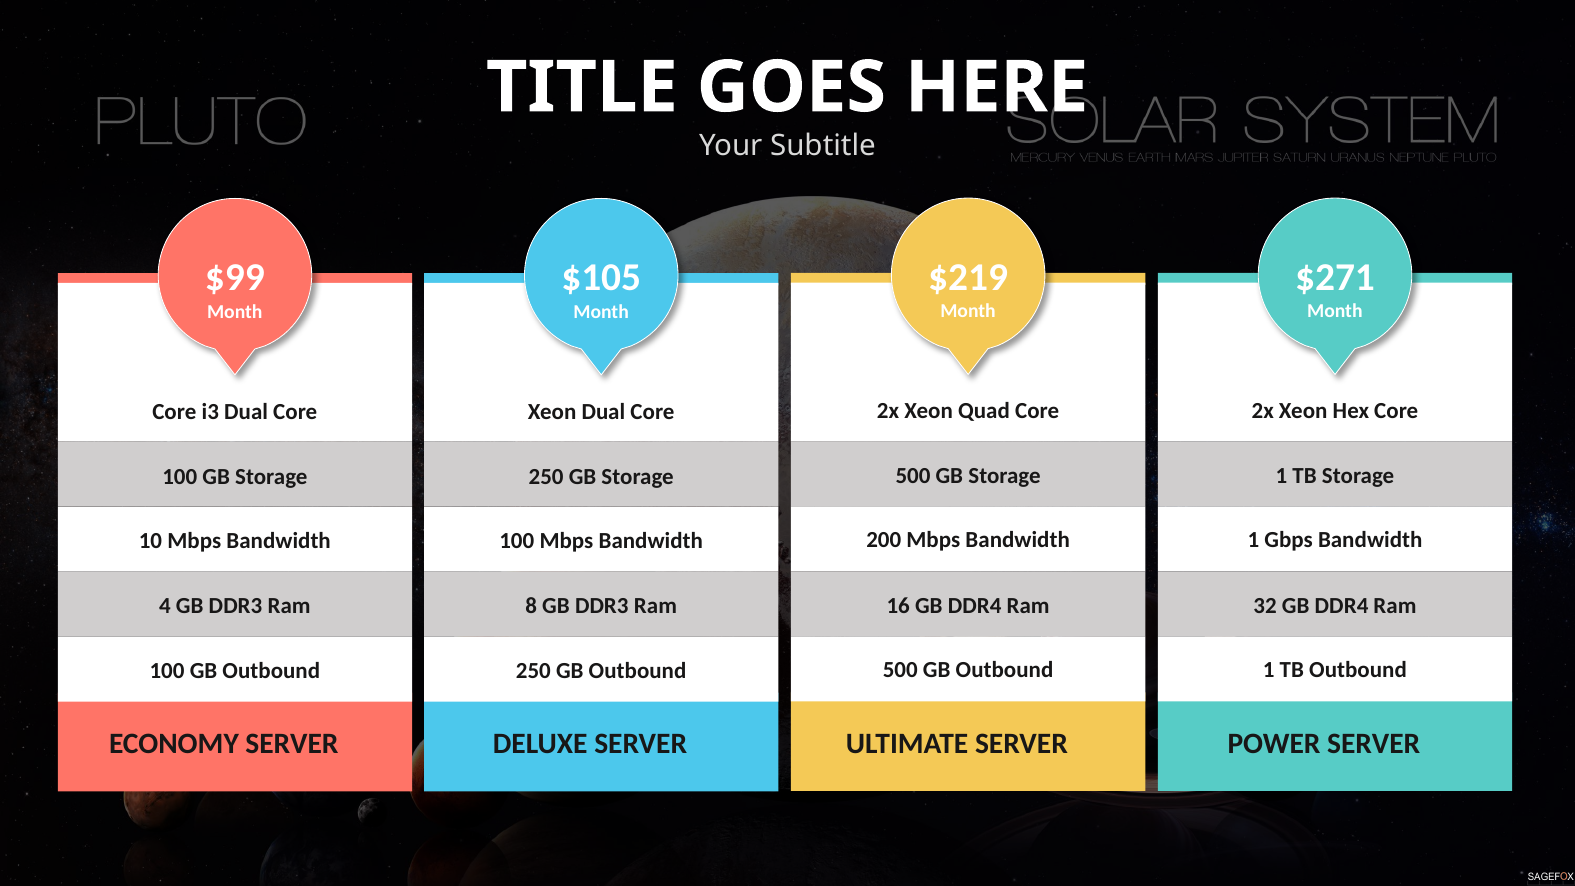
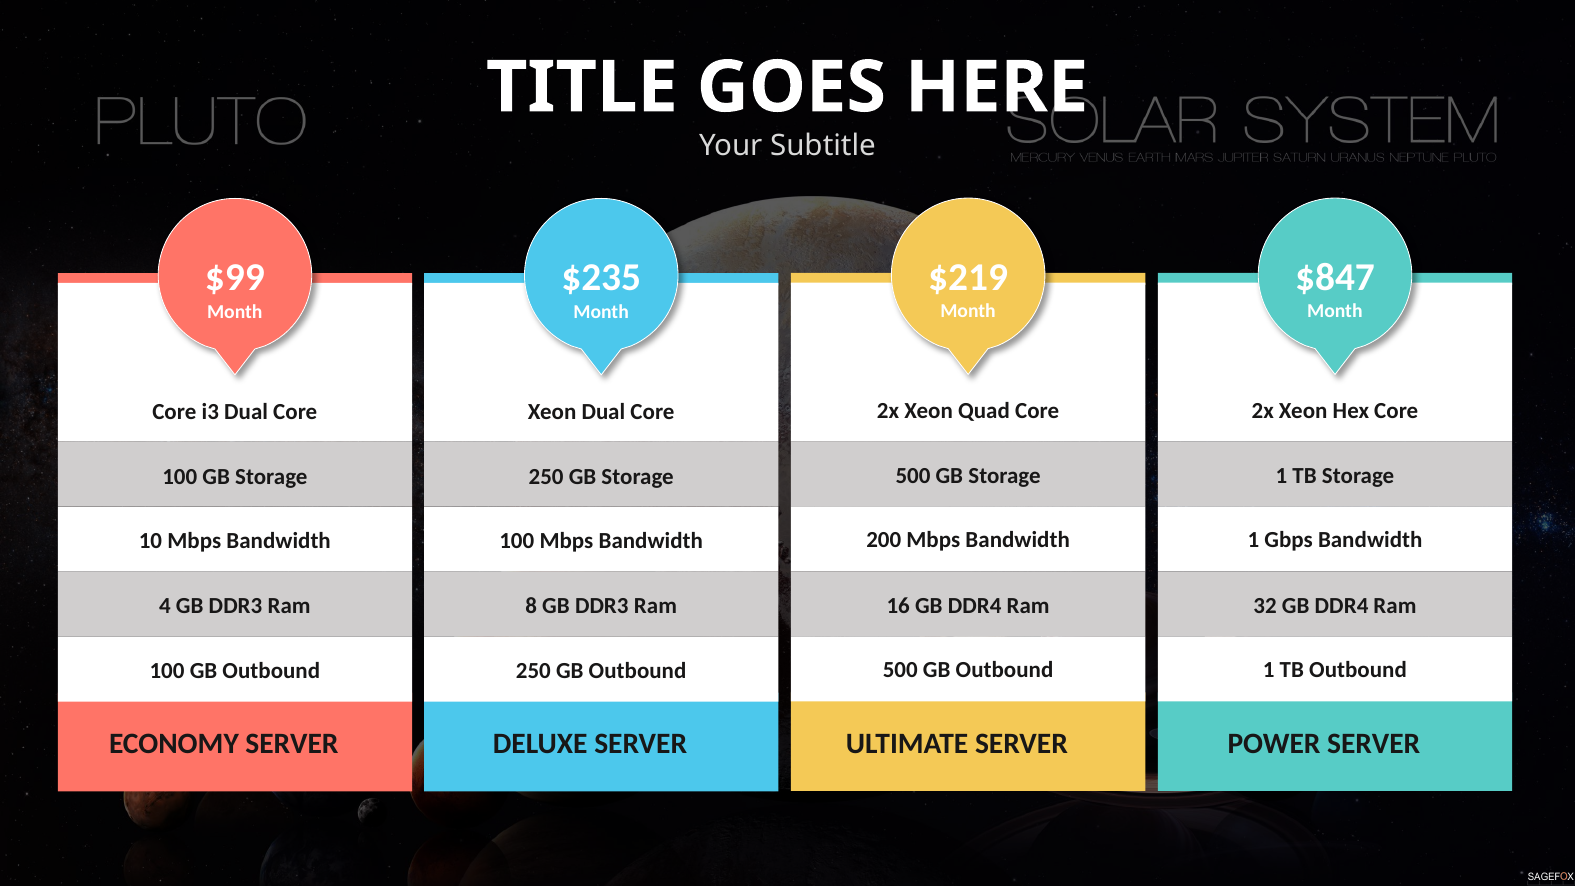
$271: $271 -> $847 (1335, 277)
$105: $105 -> $235 (601, 278)
